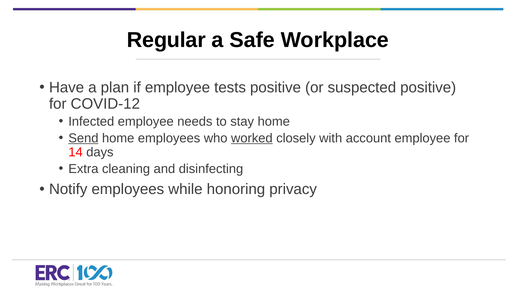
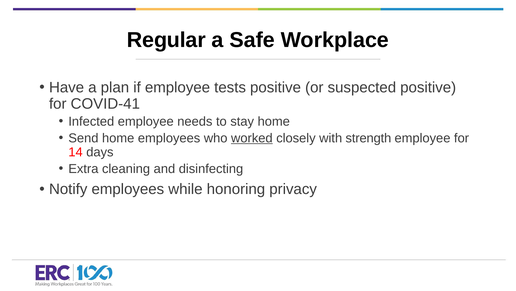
COVID-12: COVID-12 -> COVID-41 (105, 103)
Send underline: present -> none (83, 138)
account: account -> strength (368, 138)
